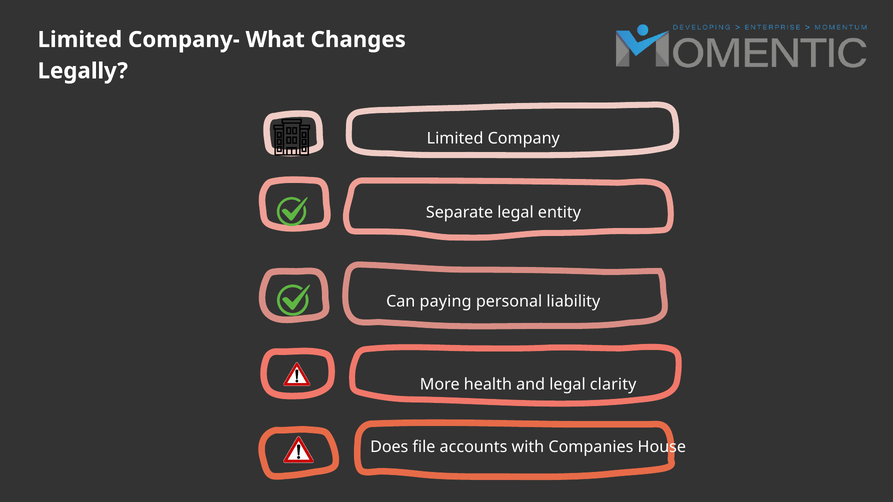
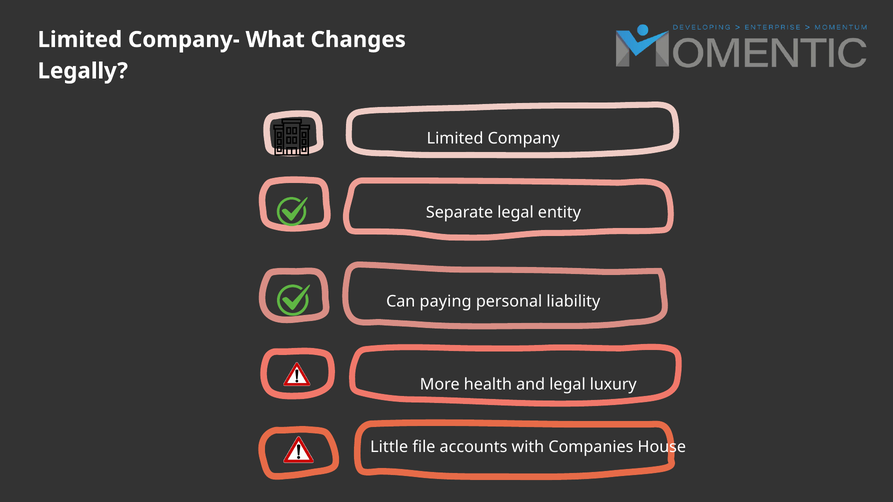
clarity: clarity -> luxury (613, 385)
Does: Does -> Little (389, 447)
